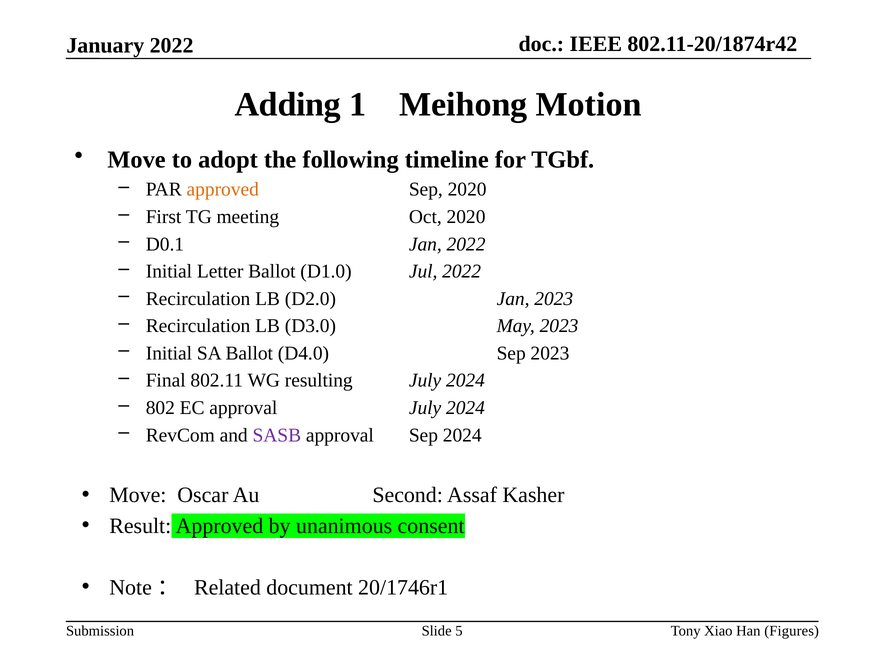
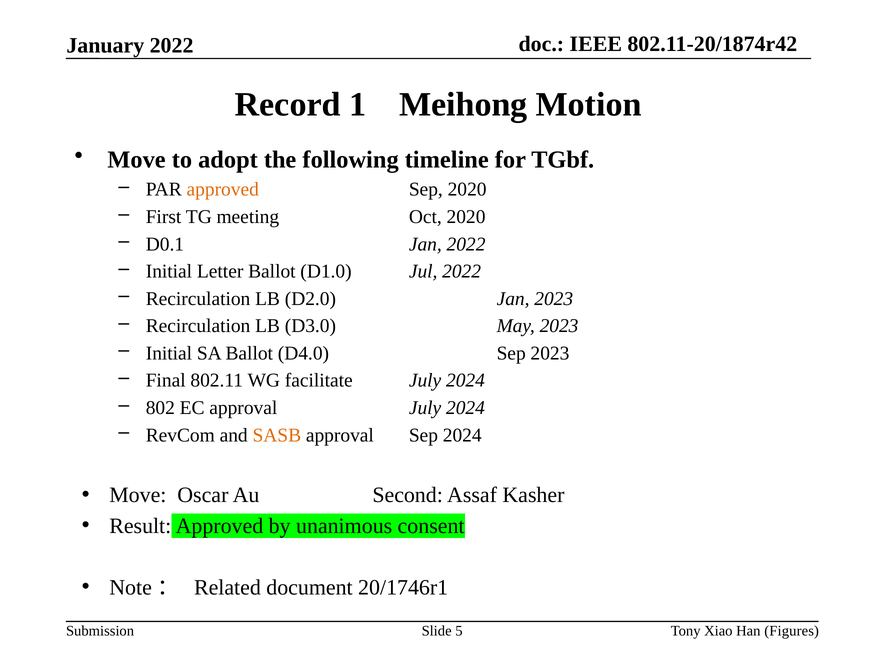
Adding: Adding -> Record (288, 105)
resulting: resulting -> facilitate (319, 380)
SASB colour: purple -> orange (277, 435)
